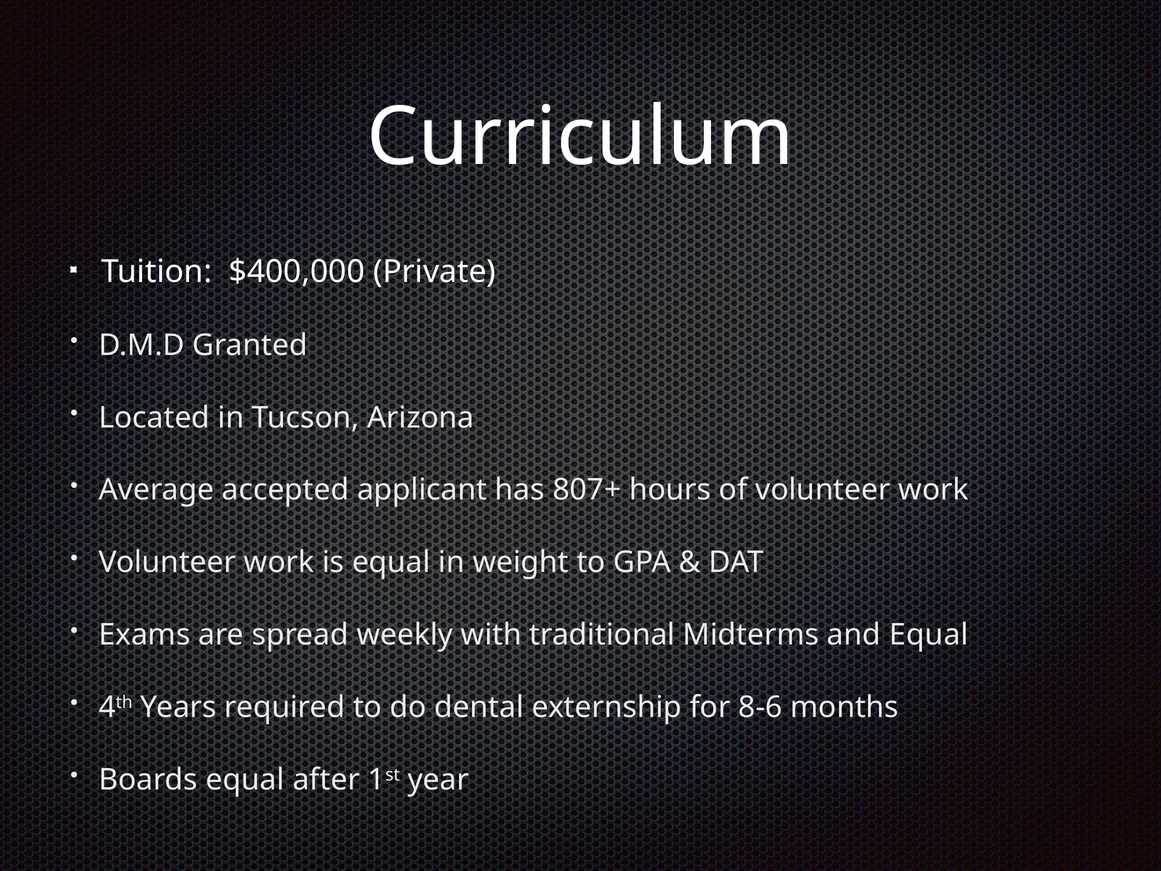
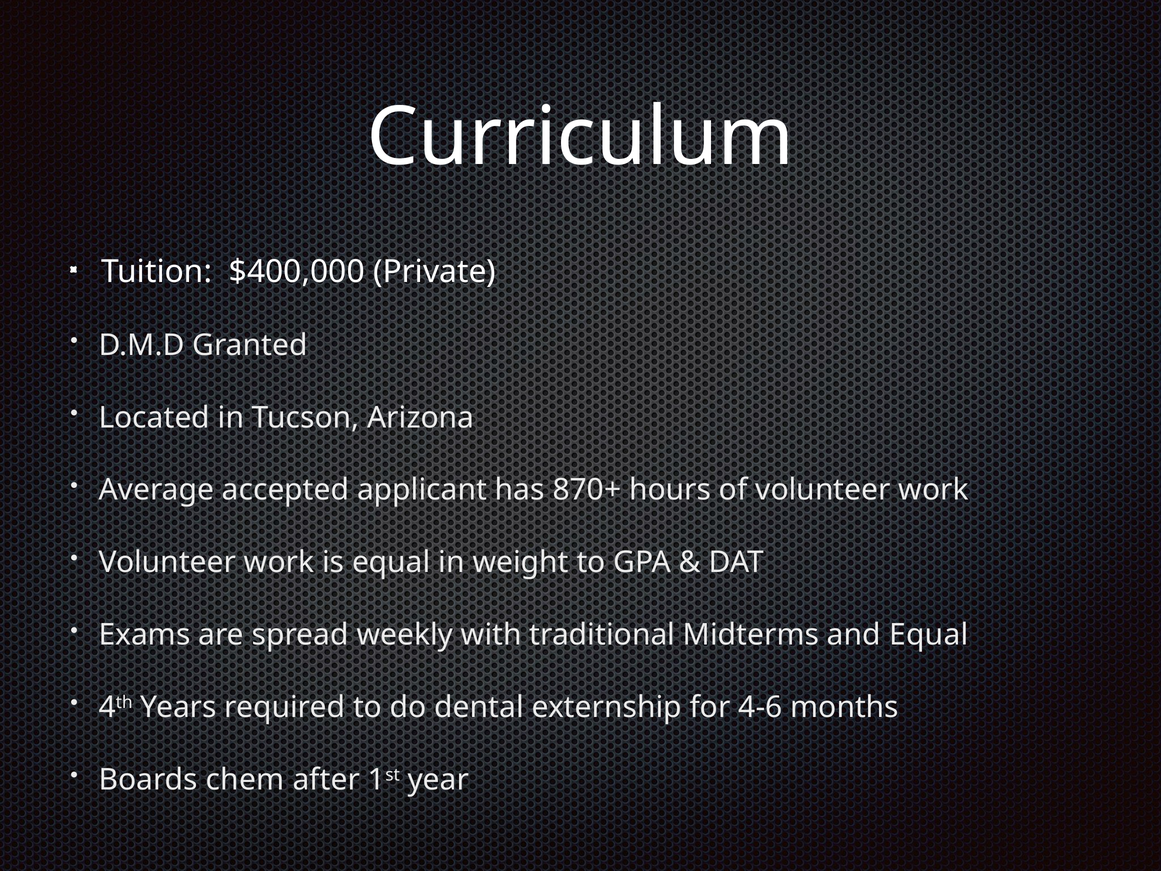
807+: 807+ -> 870+ (587, 490)
8-6: 8-6 -> 4-6 (760, 707)
Boards equal: equal -> chem (245, 779)
